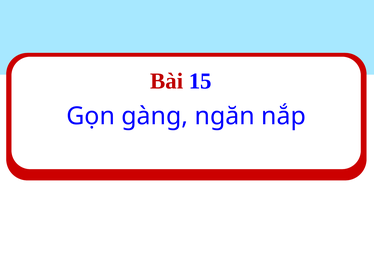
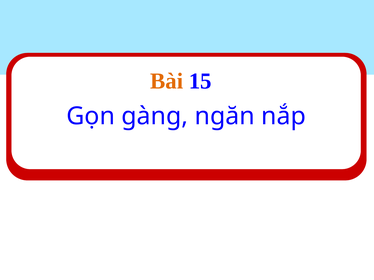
Bài colour: red -> orange (167, 81)
